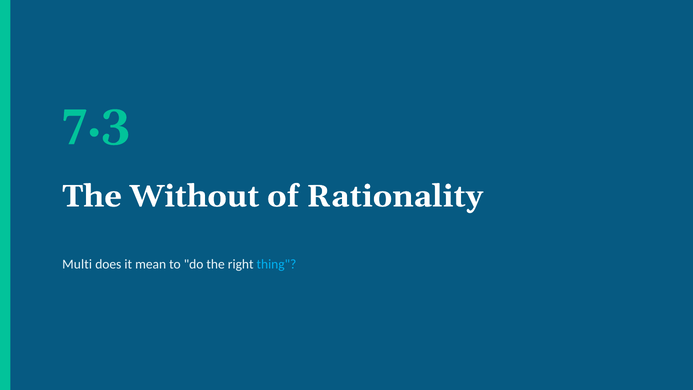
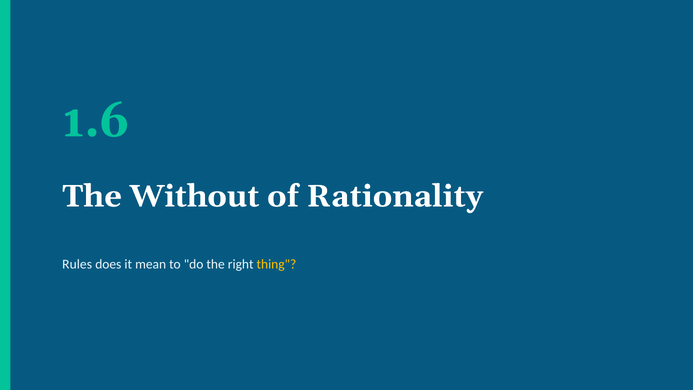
7.3: 7.3 -> 1.6 (96, 121)
Multi: Multi -> Rules (77, 264)
thing colour: light blue -> yellow (276, 264)
